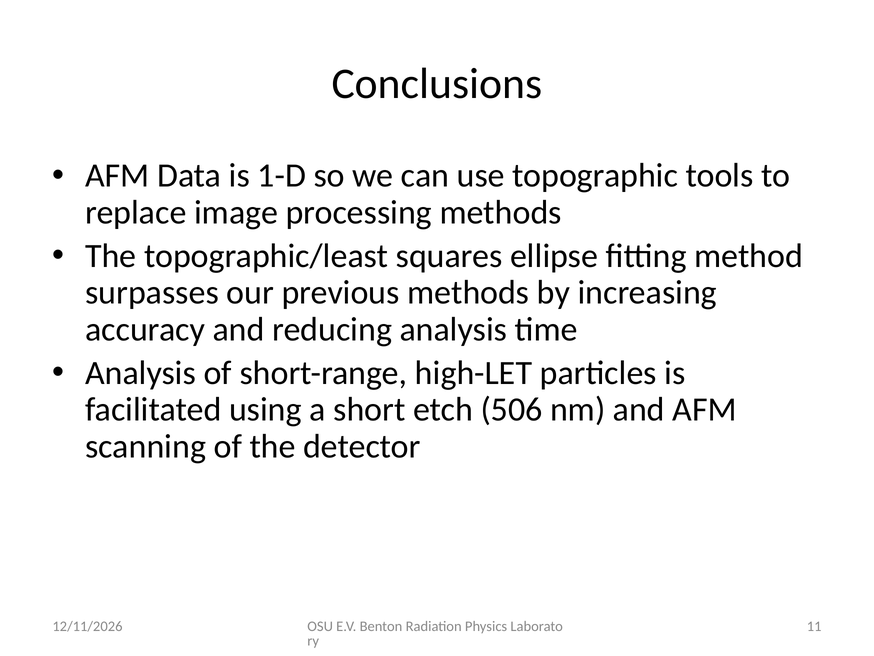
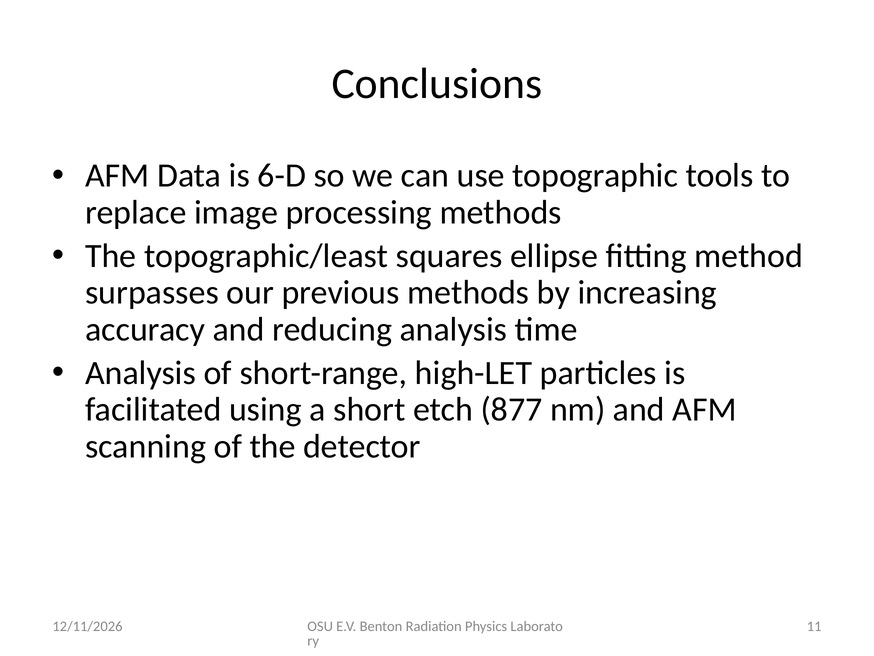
1-D: 1-D -> 6-D (282, 175)
506: 506 -> 877 (512, 409)
